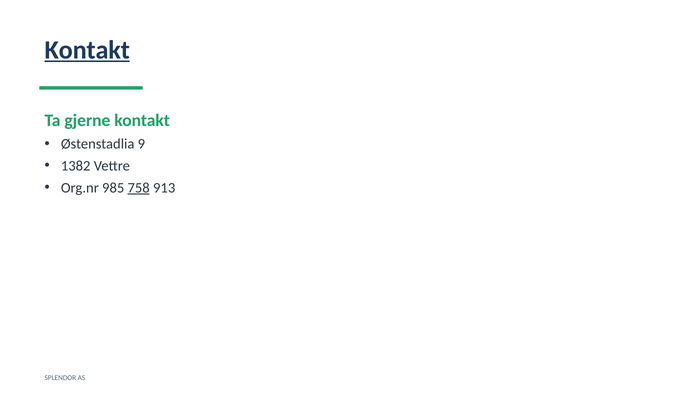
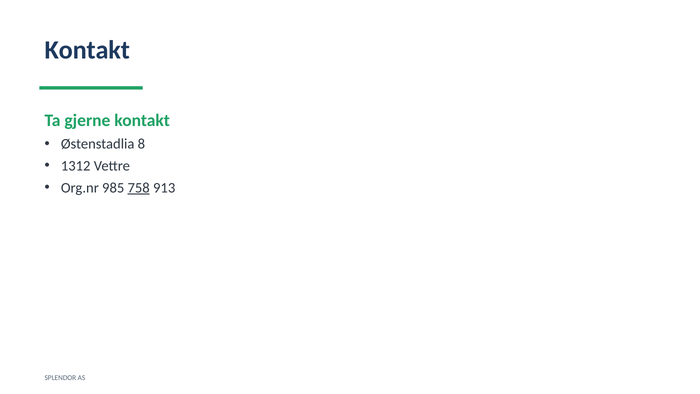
Kontakt underline: present -> none (87, 50)
9: 9 -> 8 (141, 144)
1382: 1382 -> 1312 (76, 166)
